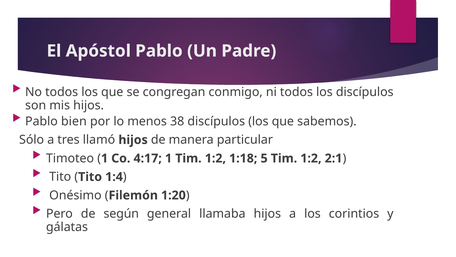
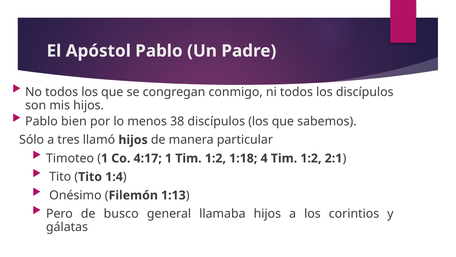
5: 5 -> 4 (264, 158)
1:20: 1:20 -> 1:13 (173, 195)
según: según -> busco (121, 213)
